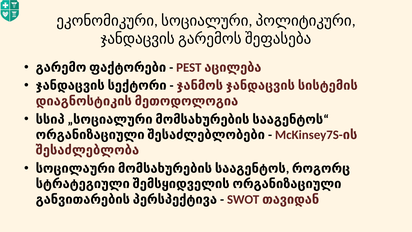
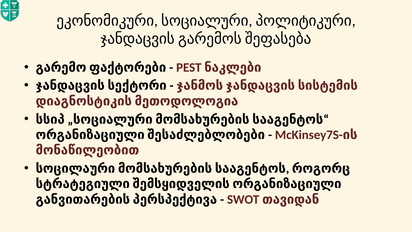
აცილება: აცილება -> ნაკლები (233, 67)
შესაძლებლობა: შესაძლებლობა -> მონაწილეობით (87, 150)
